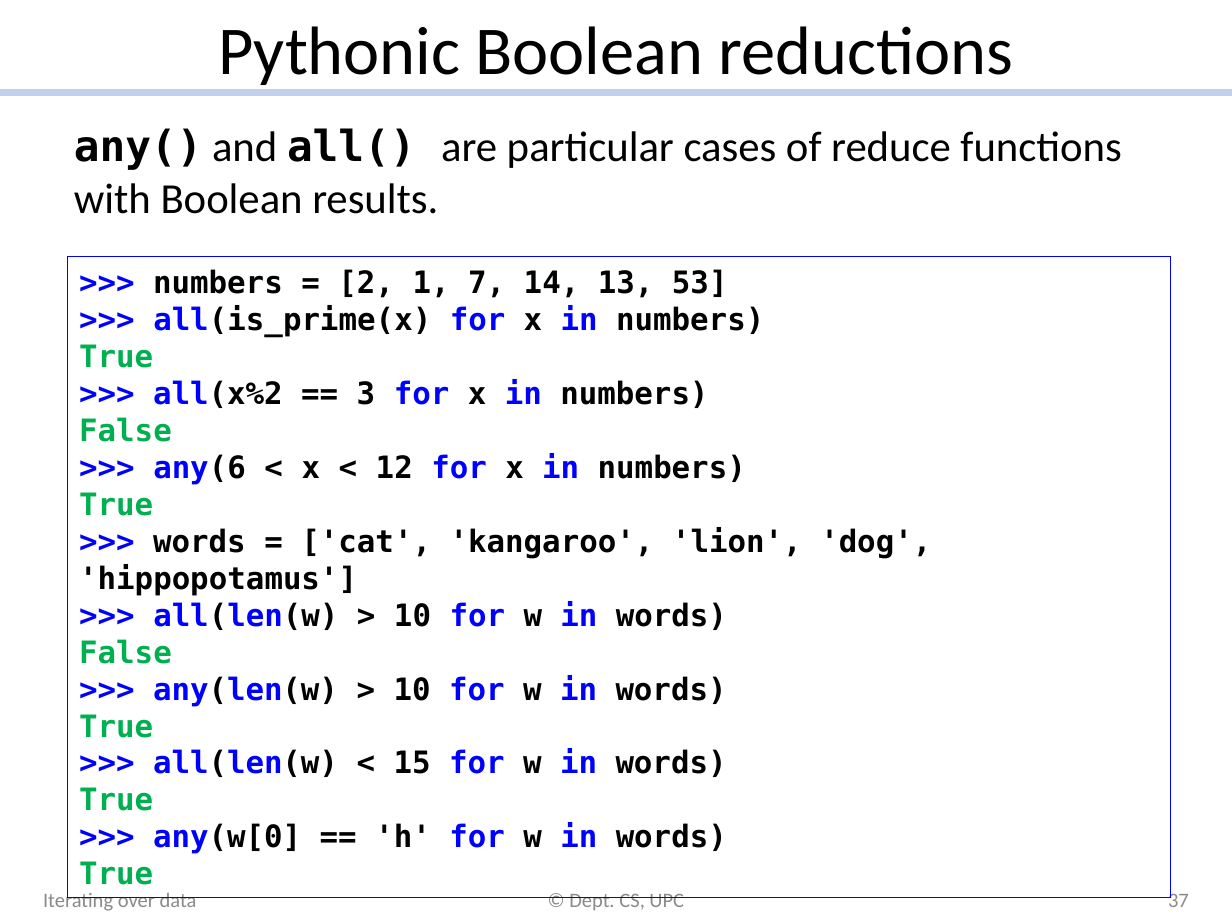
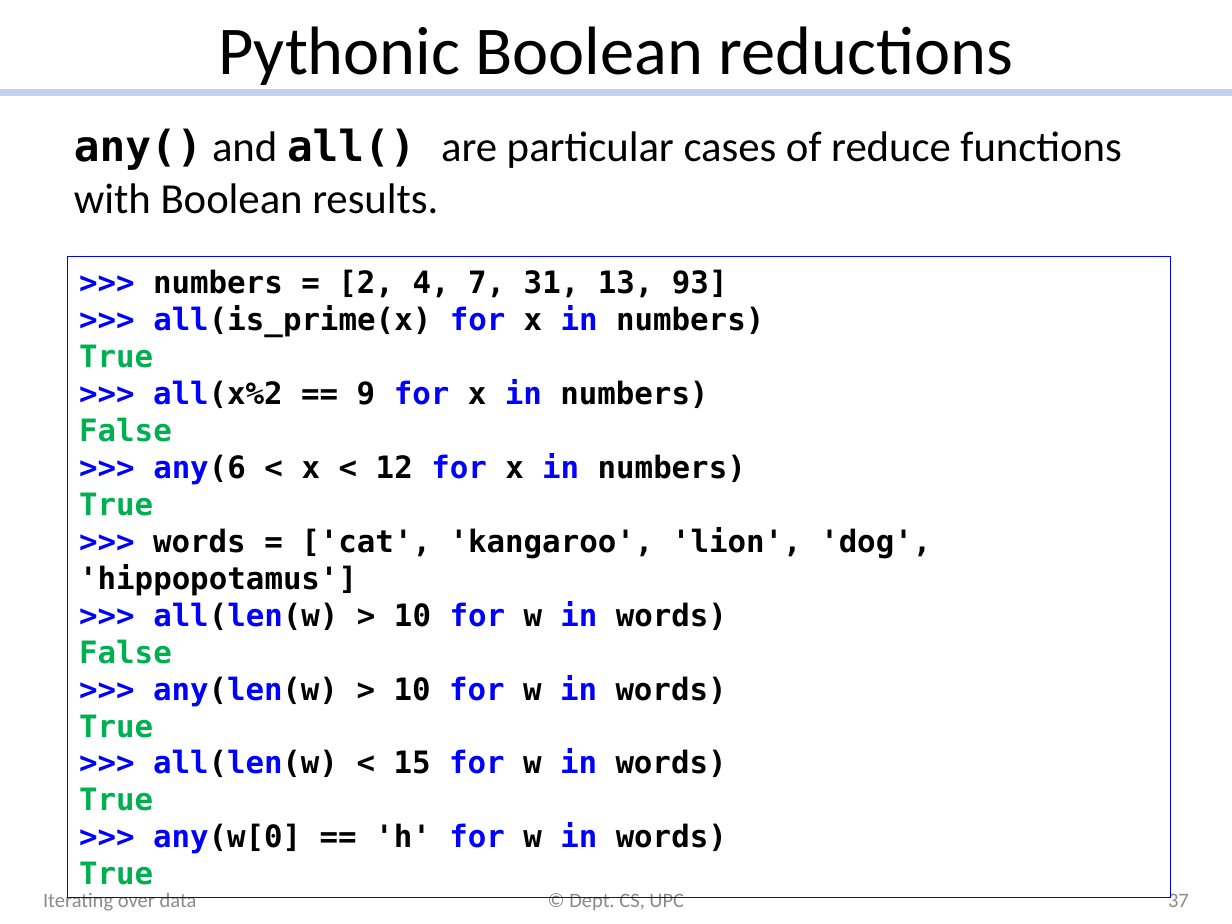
1: 1 -> 4 (431, 283)
14: 14 -> 31 (552, 283)
53: 53 -> 93 (700, 283)
3: 3 -> 9 (366, 394)
